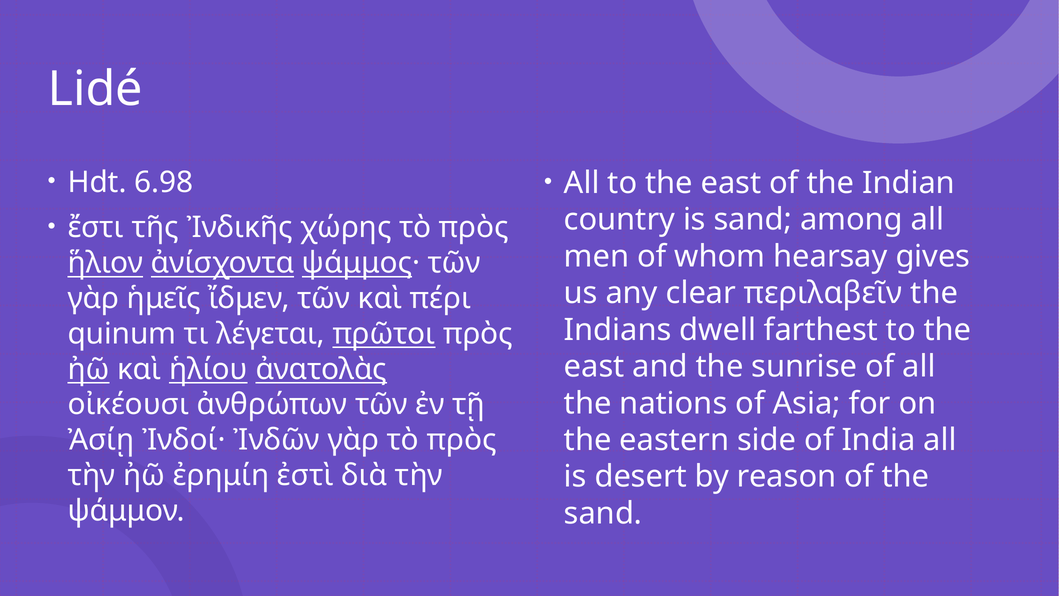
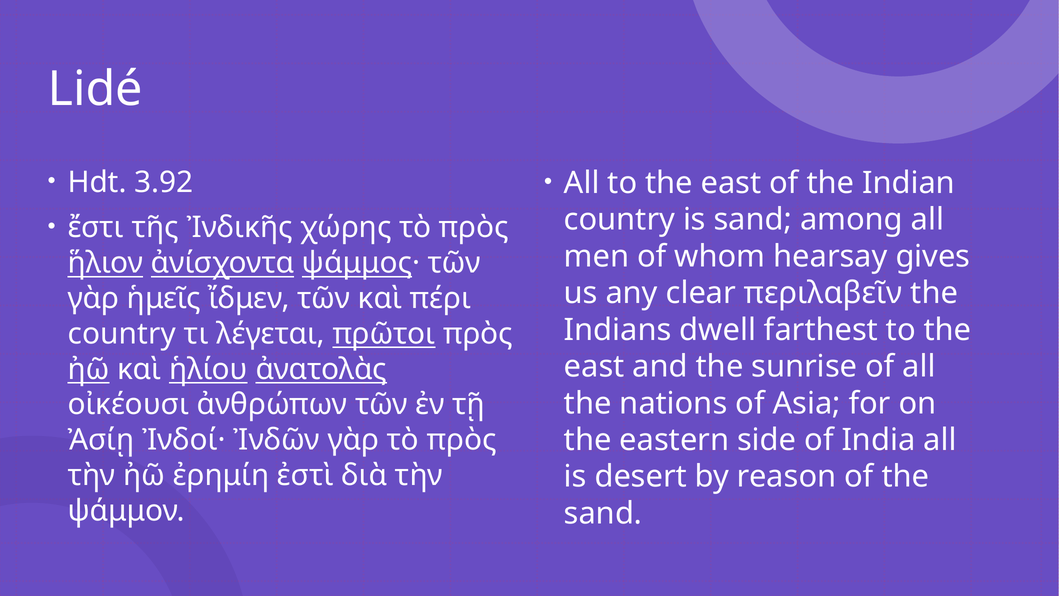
6.98: 6.98 -> 3.92 (164, 182)
quinum: quinum -> country (122, 334)
